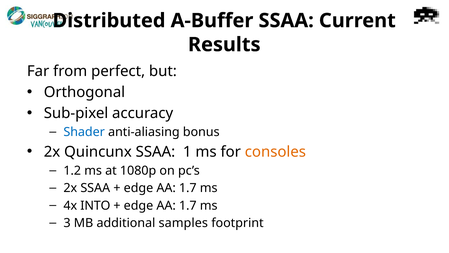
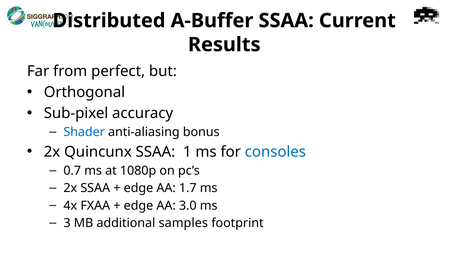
consoles colour: orange -> blue (275, 152)
1.2: 1.2 -> 0.7 (72, 170)
INTO: INTO -> FXAA (95, 205)
1.7: 1.7 -> 3.0 (188, 205)
